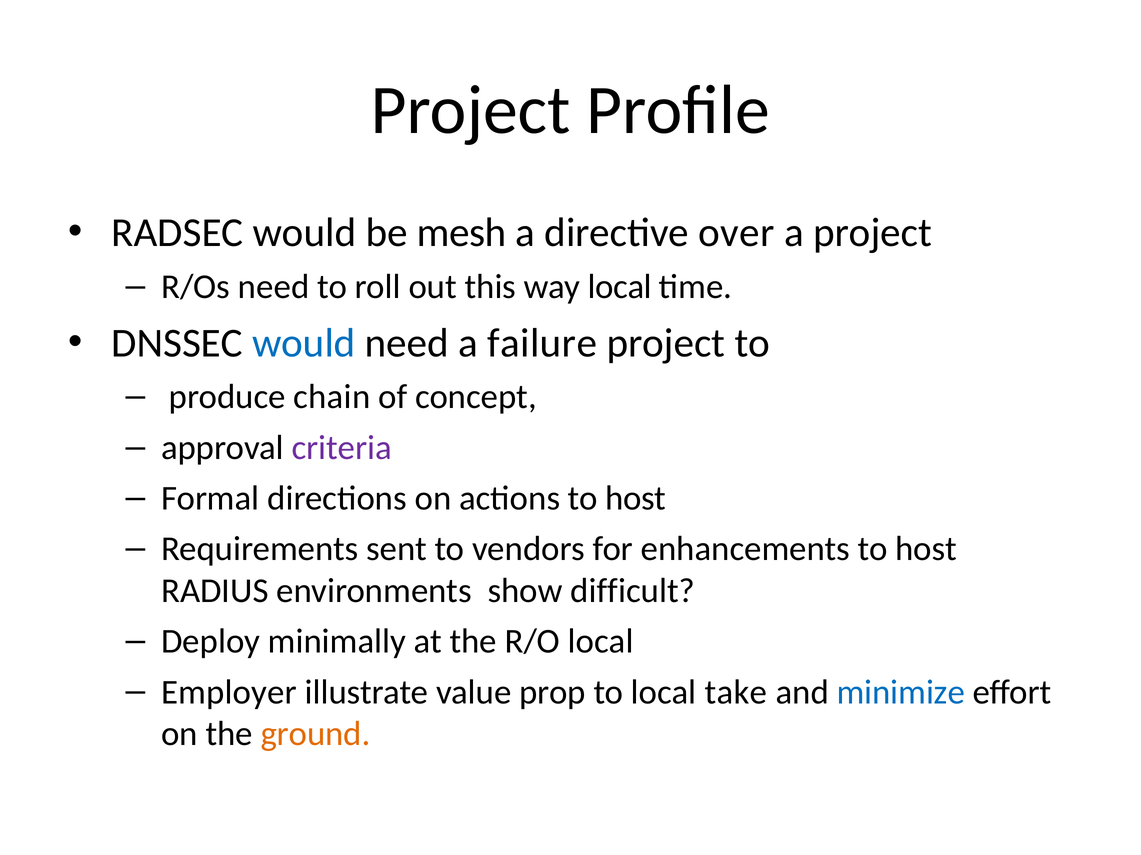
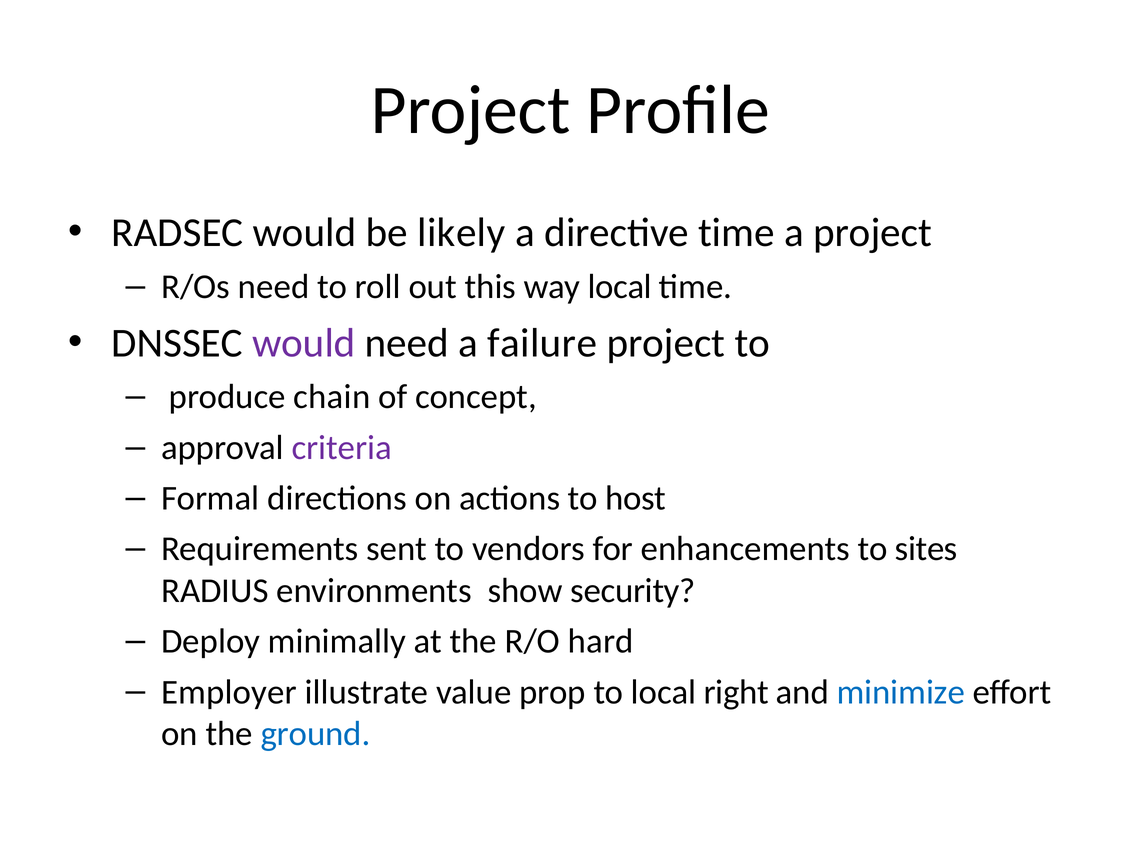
mesh: mesh -> likely (461, 233)
directive over: over -> time (736, 233)
would colour: blue -> purple (304, 343)
enhancements to host: host -> sites (926, 549)
difficult: difficult -> security (633, 591)
R/O local: local -> hard (601, 642)
take: take -> right (736, 693)
ground colour: orange -> blue (315, 735)
